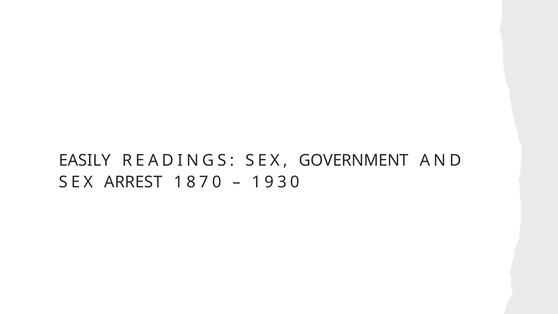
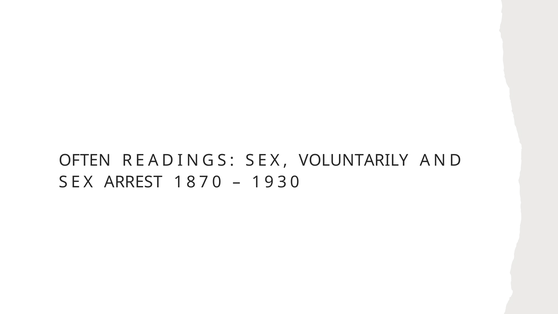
EASILY: EASILY -> OFTEN (85, 160)
GOVERNMENT: GOVERNMENT -> VOLUNTARILY (354, 160)
